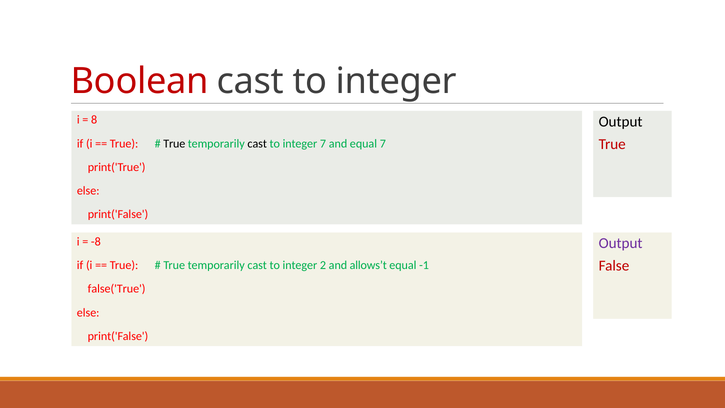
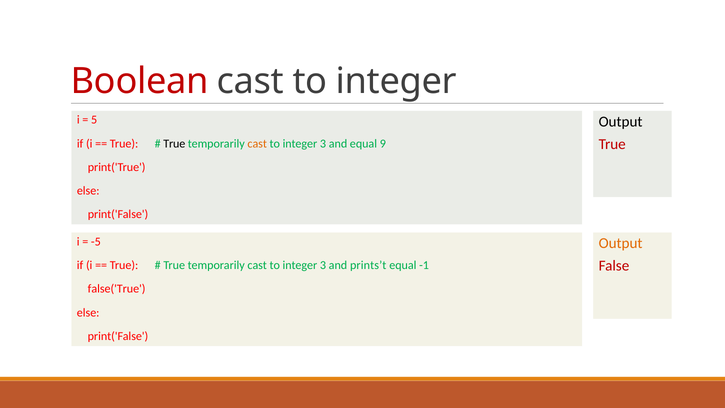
8: 8 -> 5 (94, 120)
cast colour: black -> orange (257, 144)
7: 7 -> 3 (323, 144)
equal 7: 7 -> 9 (383, 144)
-8: -8 -> -5 (96, 242)
Output colour: purple -> orange (621, 243)
2: 2 -> 3 (323, 265)
allows’t: allows’t -> prints’t (368, 265)
